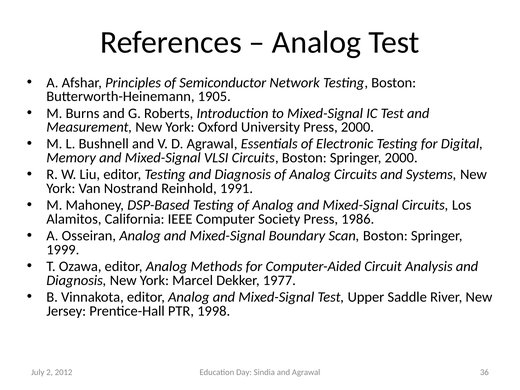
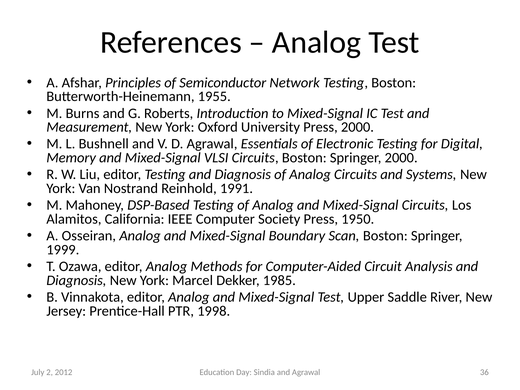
1905: 1905 -> 1955 (214, 96)
1986: 1986 -> 1950 (358, 219)
1977: 1977 -> 1985 (279, 280)
